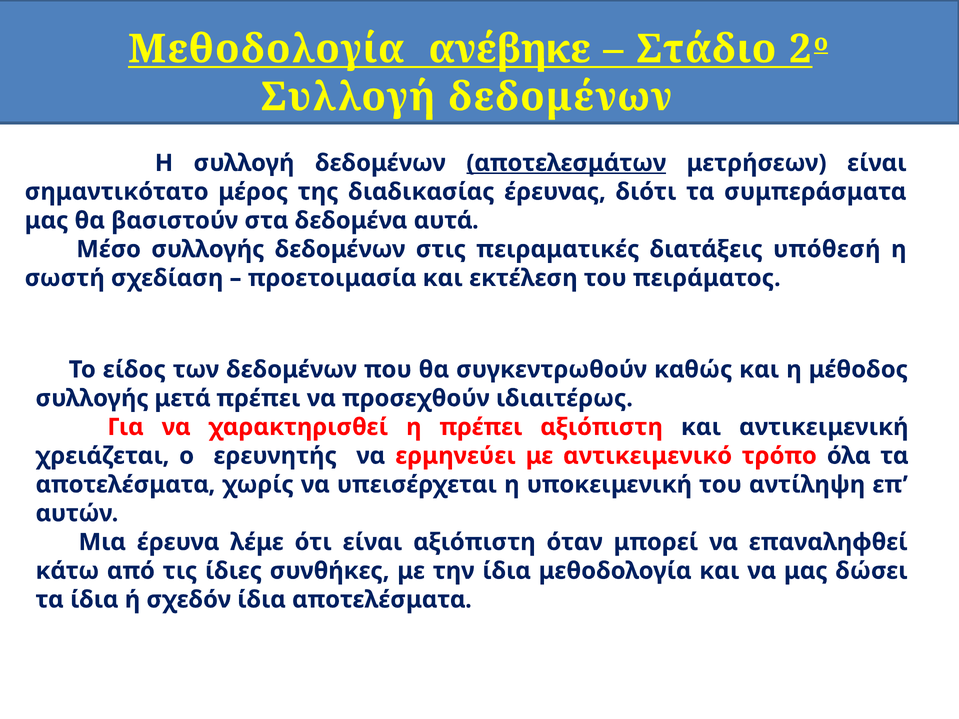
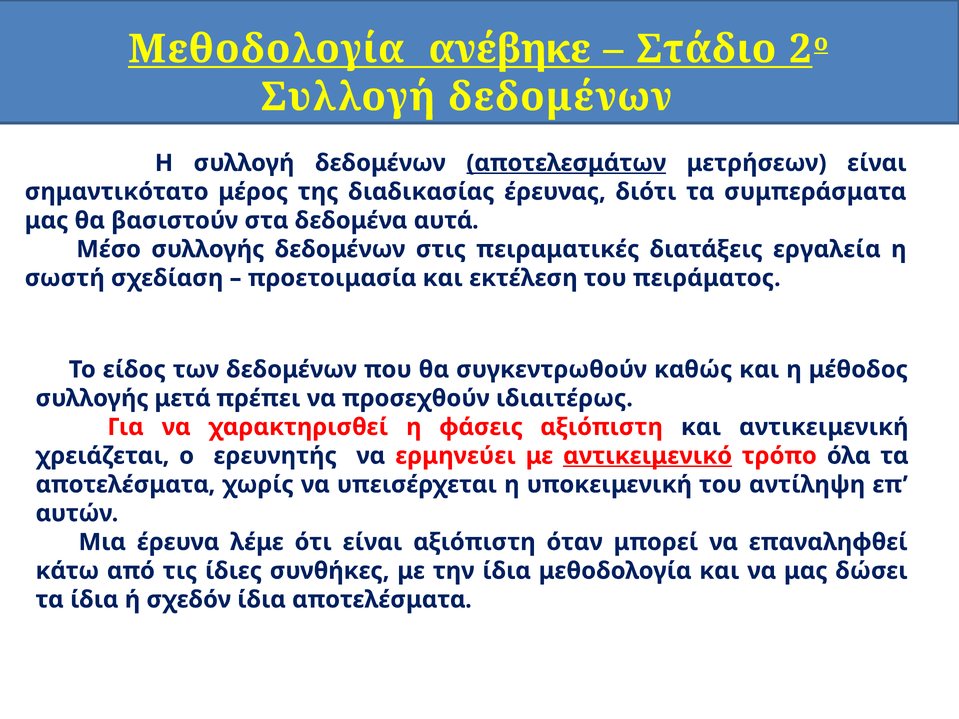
υπόθεσή: υπόθεσή -> εργαλεία (827, 249)
η πρέπει: πρέπει -> φάσεις (481, 427)
αντικειμενικό underline: none -> present (648, 456)
